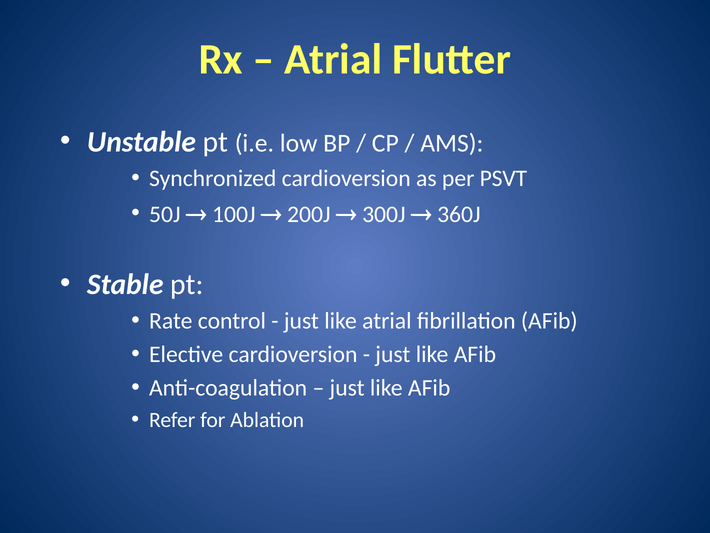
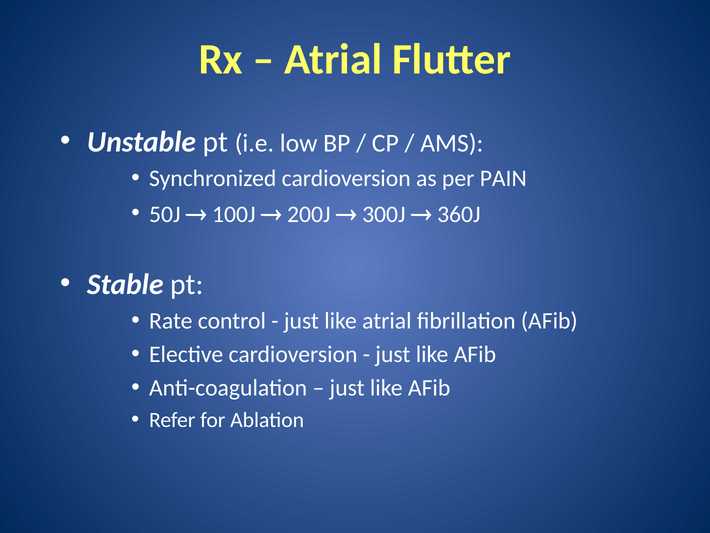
PSVT: PSVT -> PAIN (503, 178)
